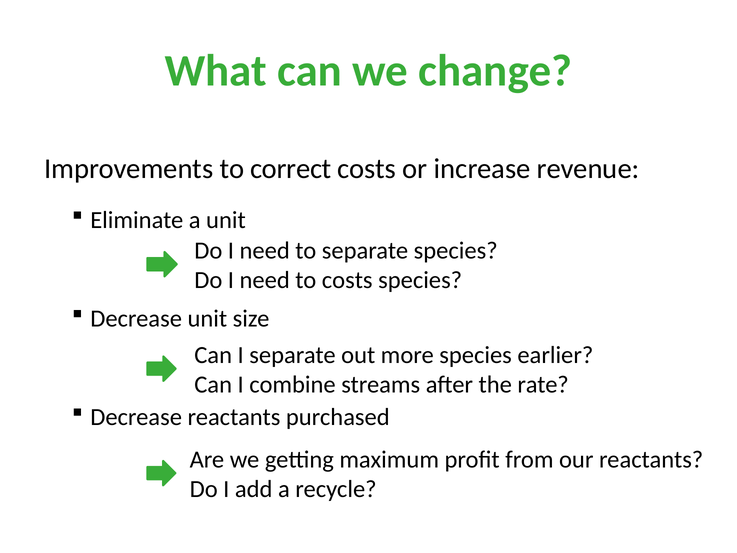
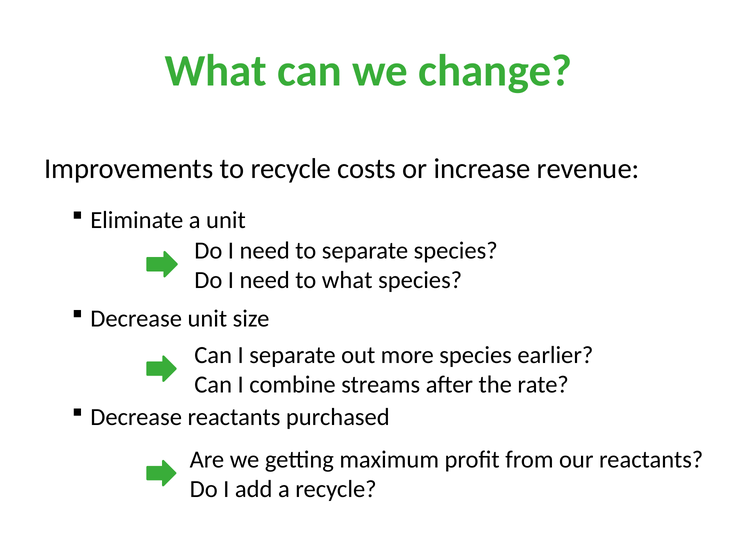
to correct: correct -> recycle (291, 169)
to costs: costs -> what (347, 280)
